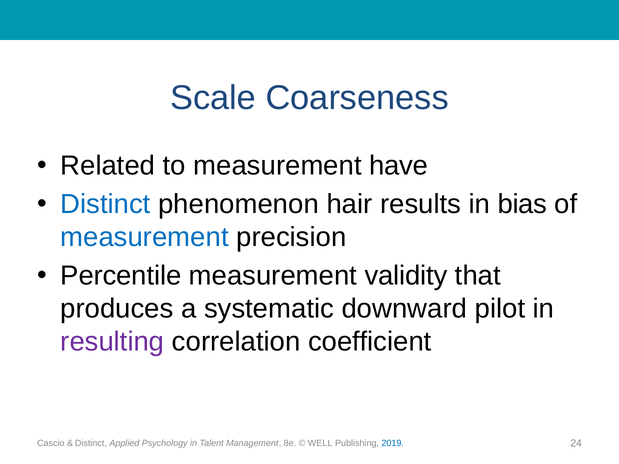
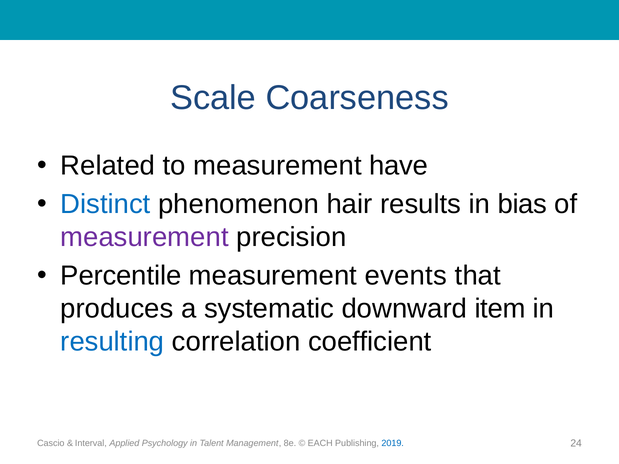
measurement colour: blue -> purple (144, 238)
validity: validity -> events (406, 276)
pilot: pilot -> item (500, 309)
resulting colour: purple -> blue (112, 342)
Distinct: Distinct -> Interval (91, 443)
WELL: WELL -> EACH (320, 443)
